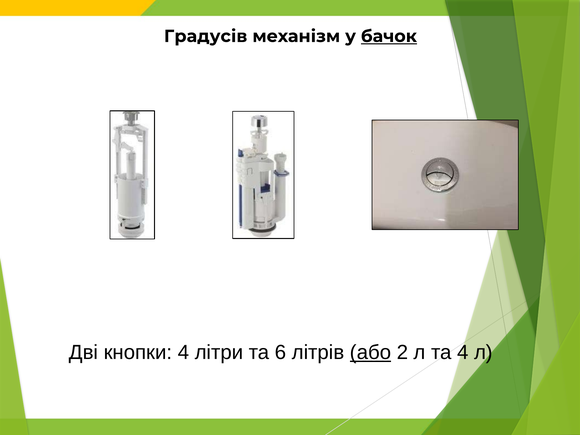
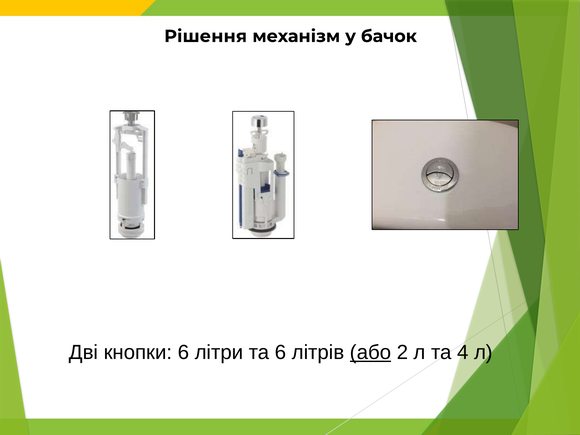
Градусів: Градусів -> Рішення (206, 36)
бачок underline: present -> none (389, 36)
кнопки 4: 4 -> 6 (183, 352)
